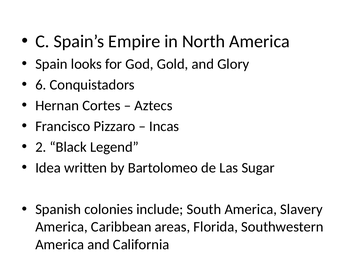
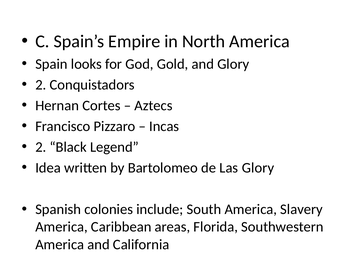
6: 6 -> 2 (41, 85)
Las Sugar: Sugar -> Glory (258, 168)
